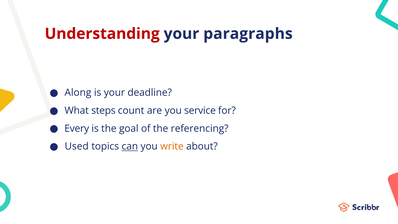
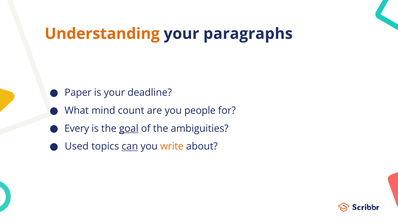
Understanding colour: red -> orange (102, 34)
Along: Along -> Paper (78, 93)
steps: steps -> mind (103, 111)
service: service -> people (200, 111)
goal underline: none -> present (129, 128)
referencing: referencing -> ambiguities (200, 128)
